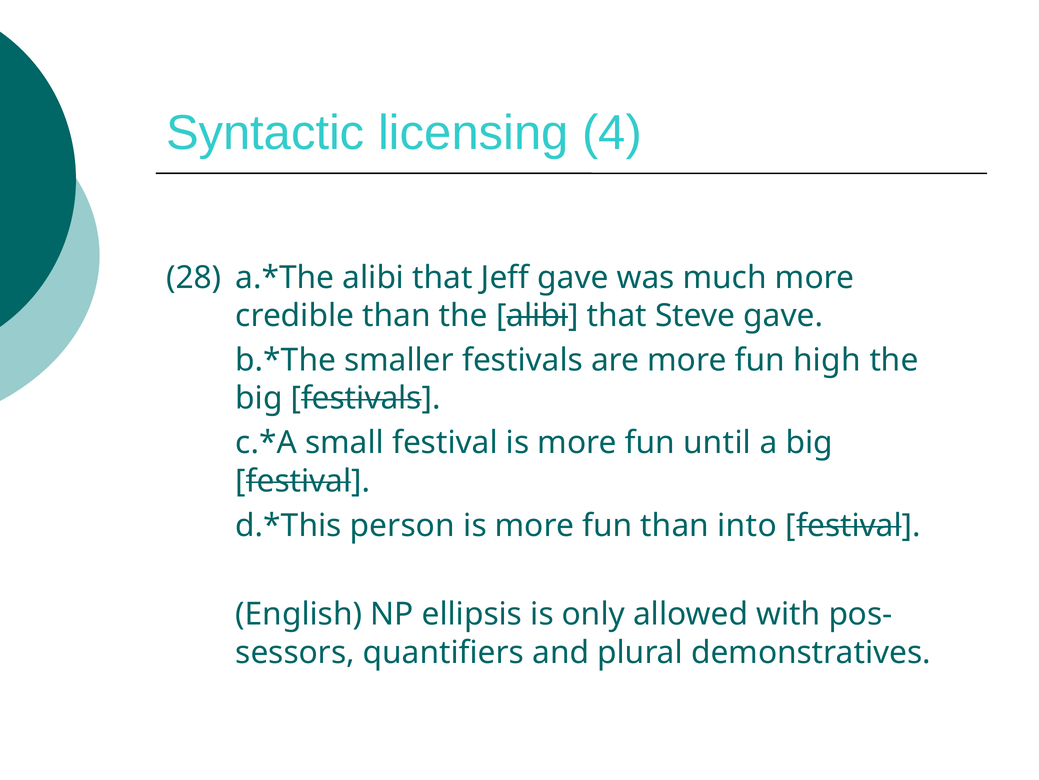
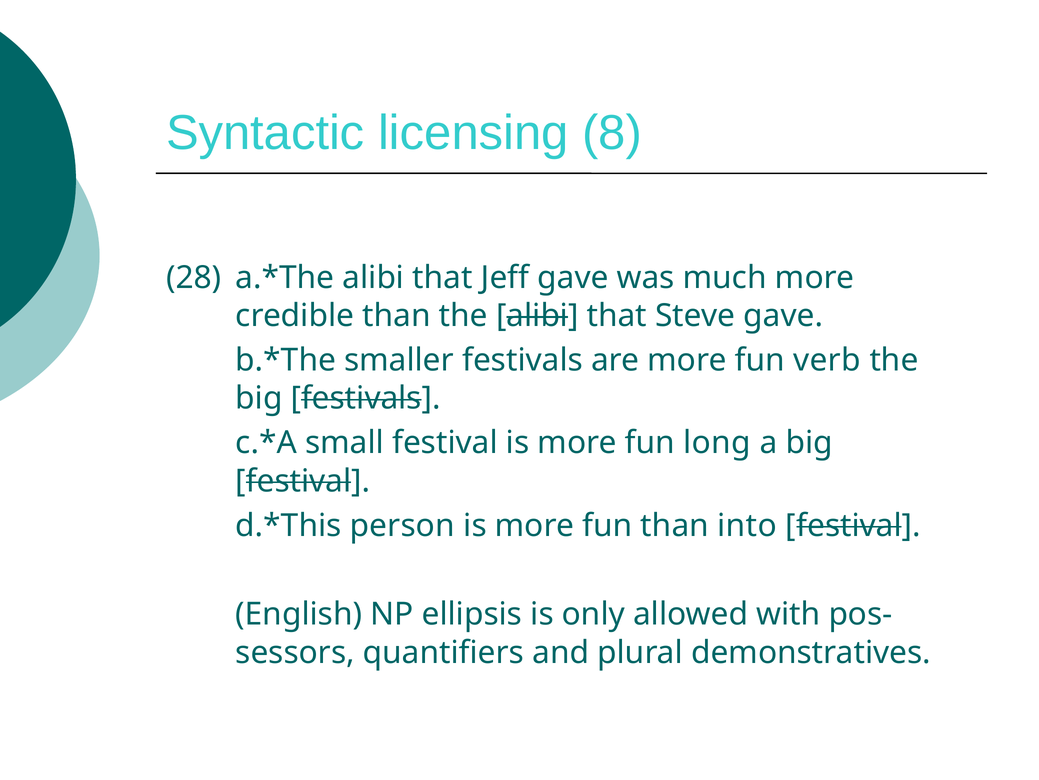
4: 4 -> 8 (612, 133)
high: high -> verb (827, 360)
until: until -> long (717, 443)
